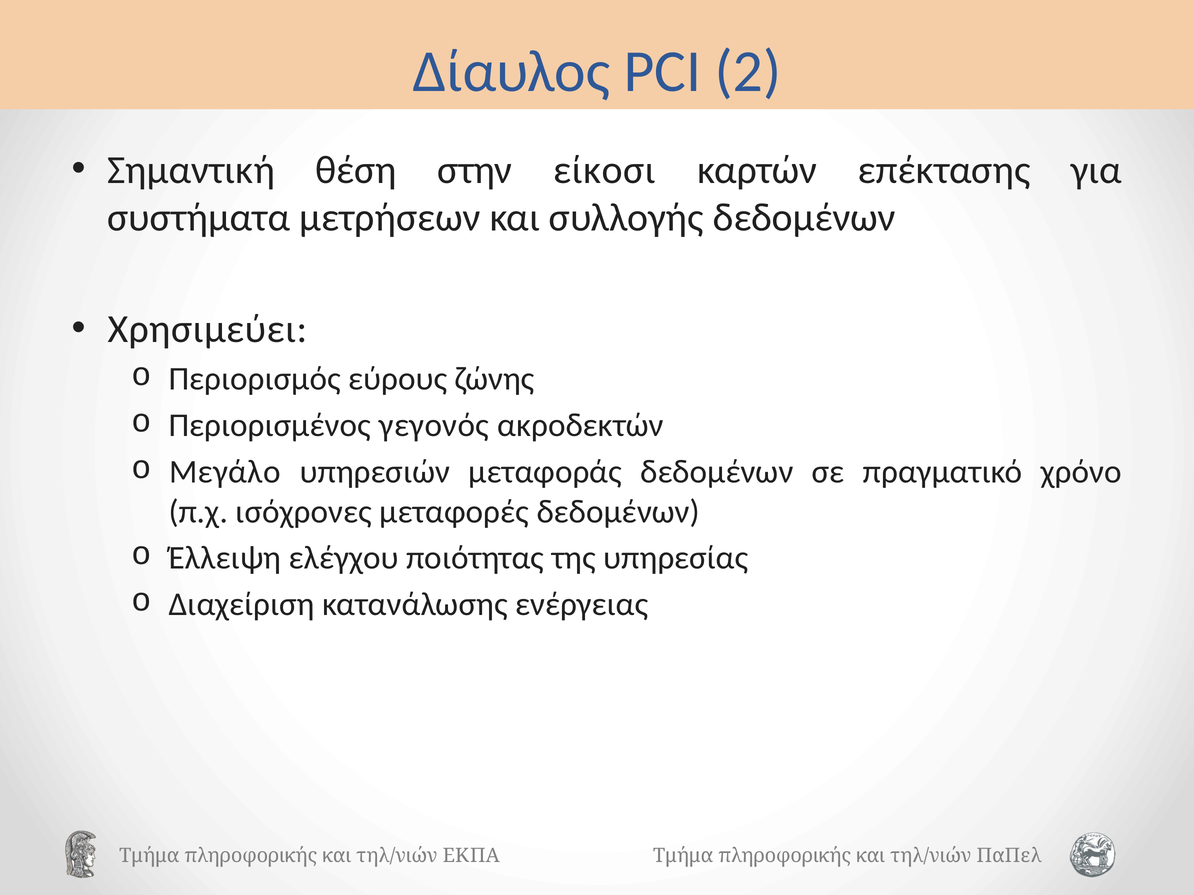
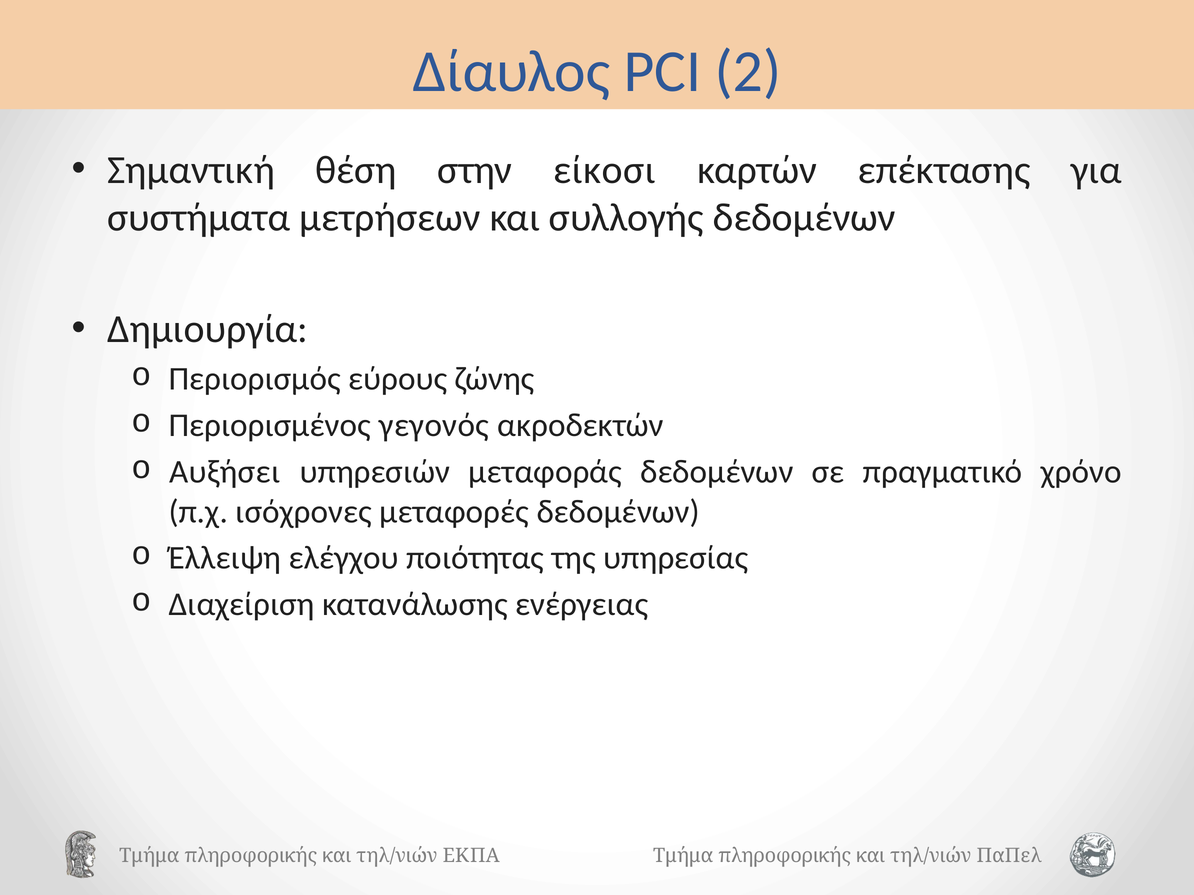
Χρησιμεύει: Χρησιμεύει -> Δημιουργία (208, 329)
Μεγάλο: Μεγάλο -> Αυξήσει (225, 472)
